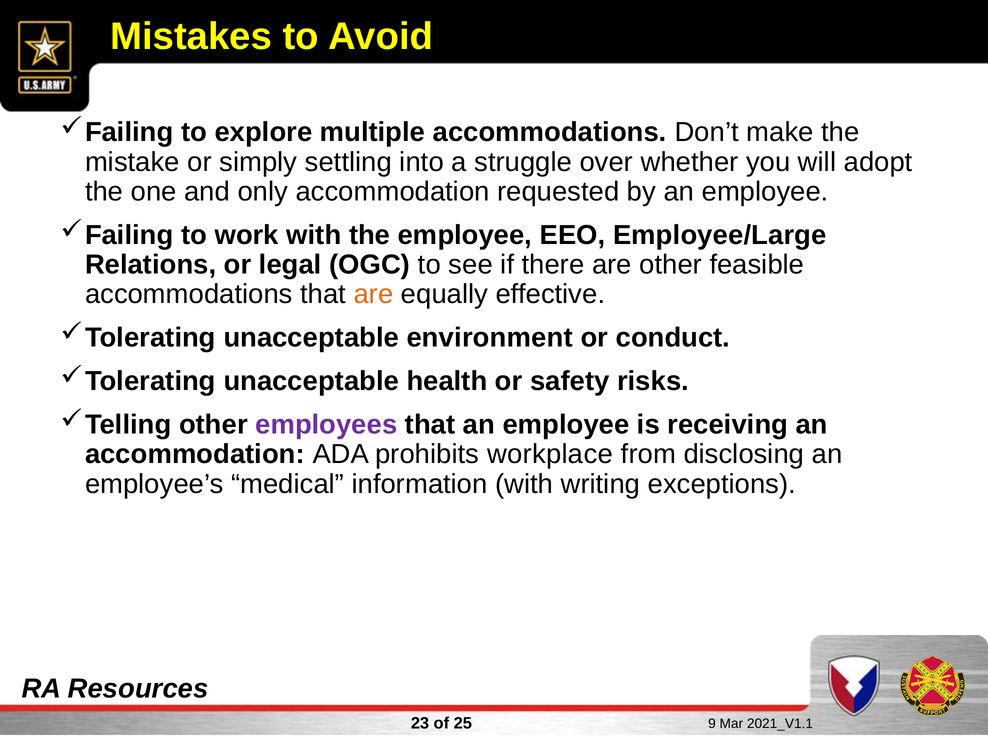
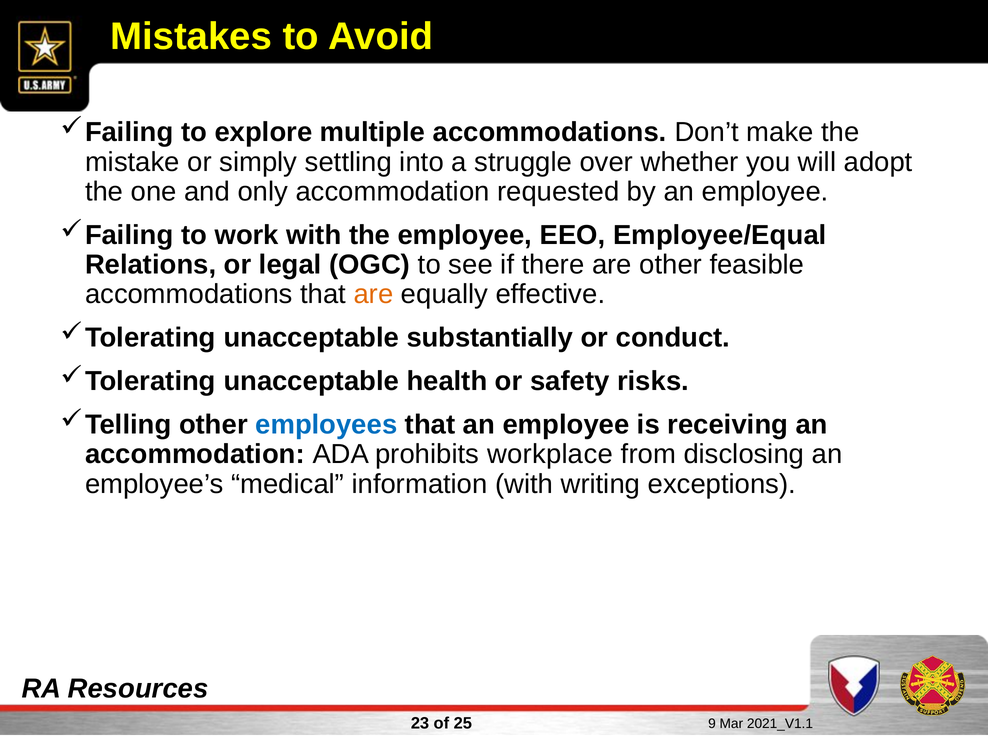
Employee/Large: Employee/Large -> Employee/Equal (720, 235)
environment: environment -> substantially (490, 338)
employees colour: purple -> blue (326, 425)
